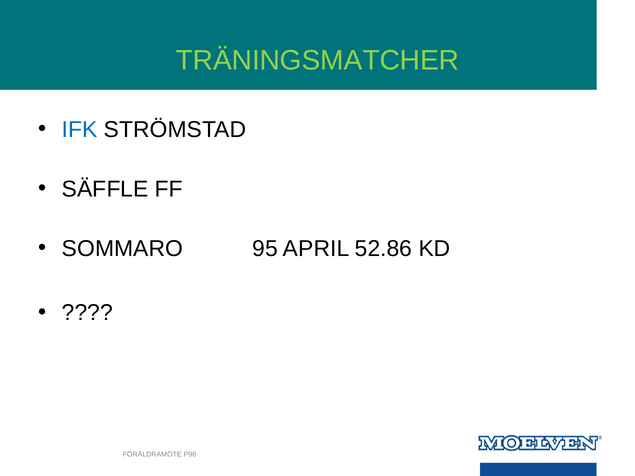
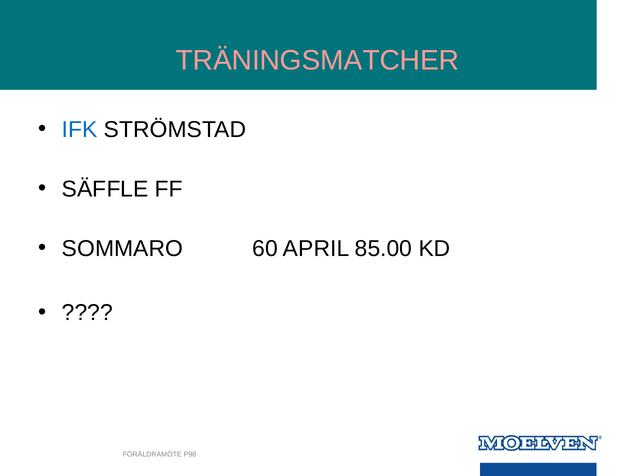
TRÄNINGSMATCHER colour: light green -> pink (317, 61)
95: 95 -> 60 (265, 249)
52.86: 52.86 -> 85.00 (383, 249)
